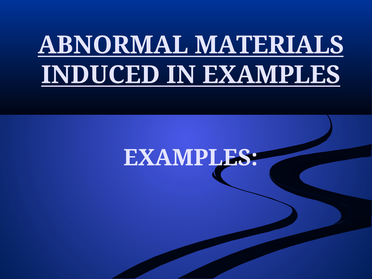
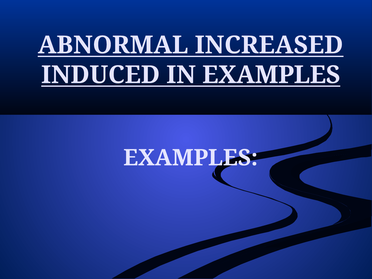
MATERIALS: MATERIALS -> INCREASED (269, 45)
